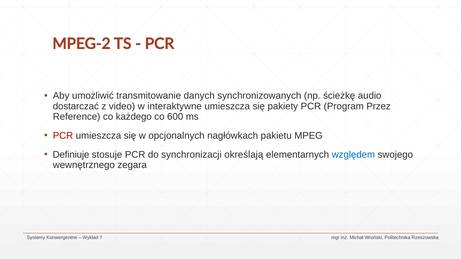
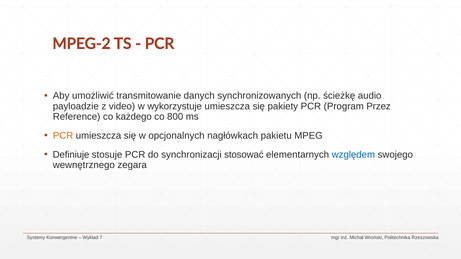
dostarczać: dostarczać -> payloadzie (76, 106)
interaktywne: interaktywne -> wykorzystuje (175, 106)
600: 600 -> 800 (175, 117)
PCR colour: red -> orange (63, 136)
określają: określają -> stosować (244, 155)
